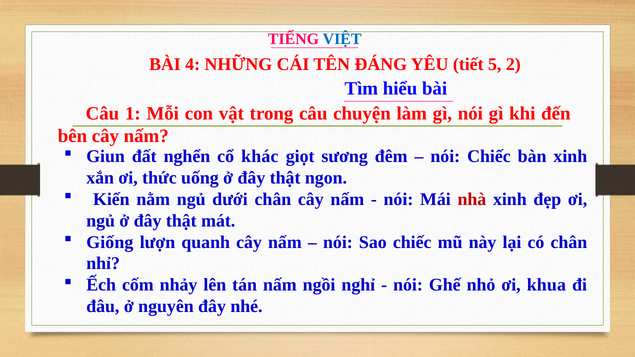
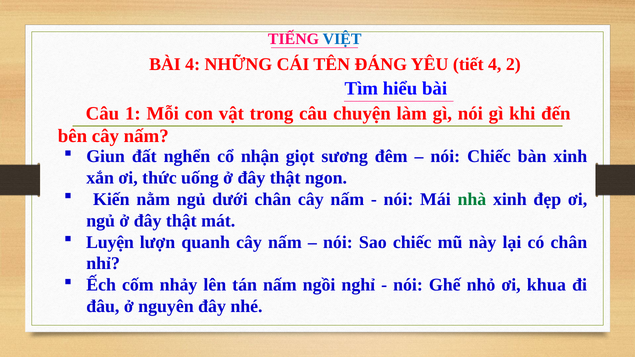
tiết 5: 5 -> 4 (495, 64)
khác: khác -> nhận (260, 156)
nhà colour: red -> green (472, 199)
Giống: Giống -> Luyện (110, 242)
